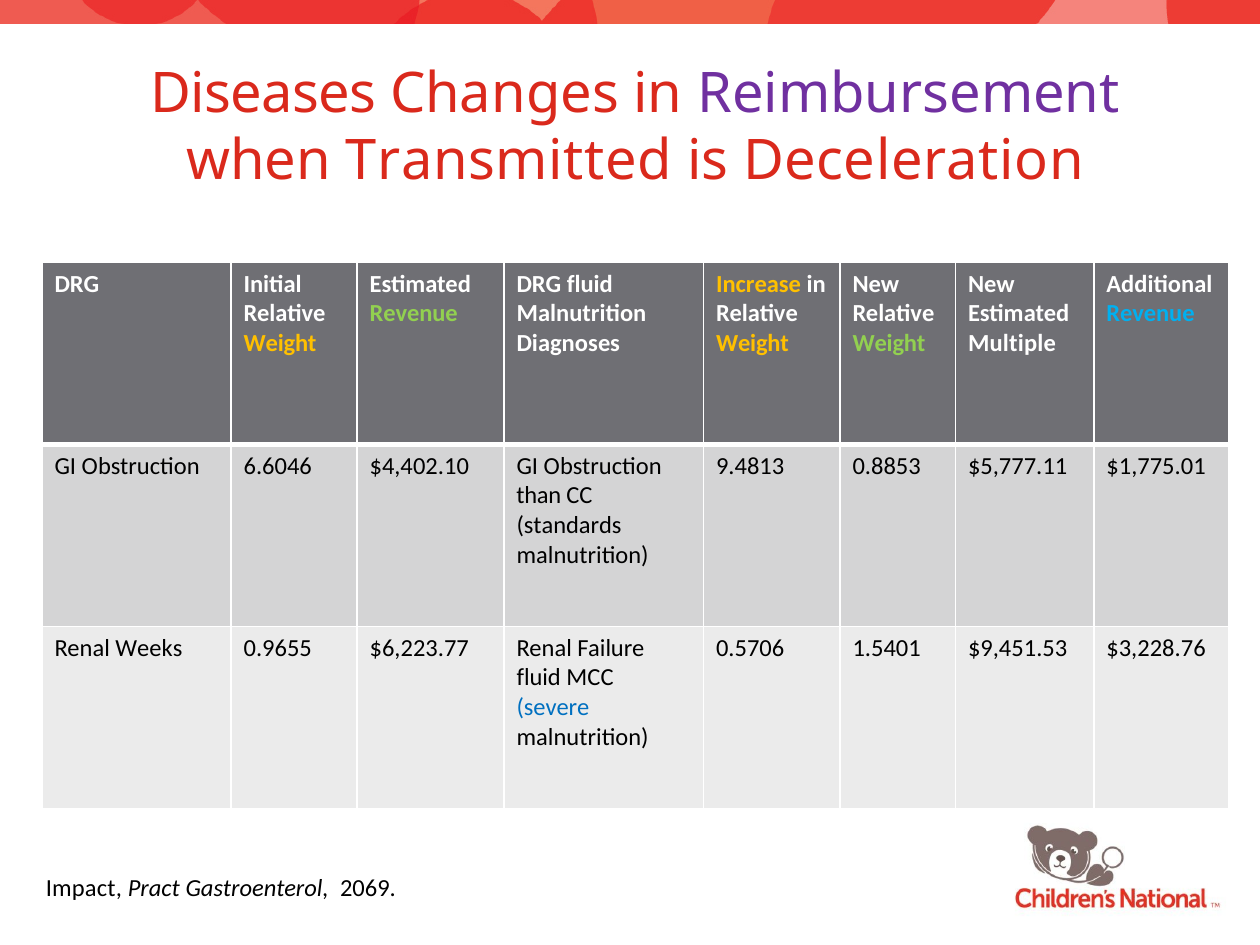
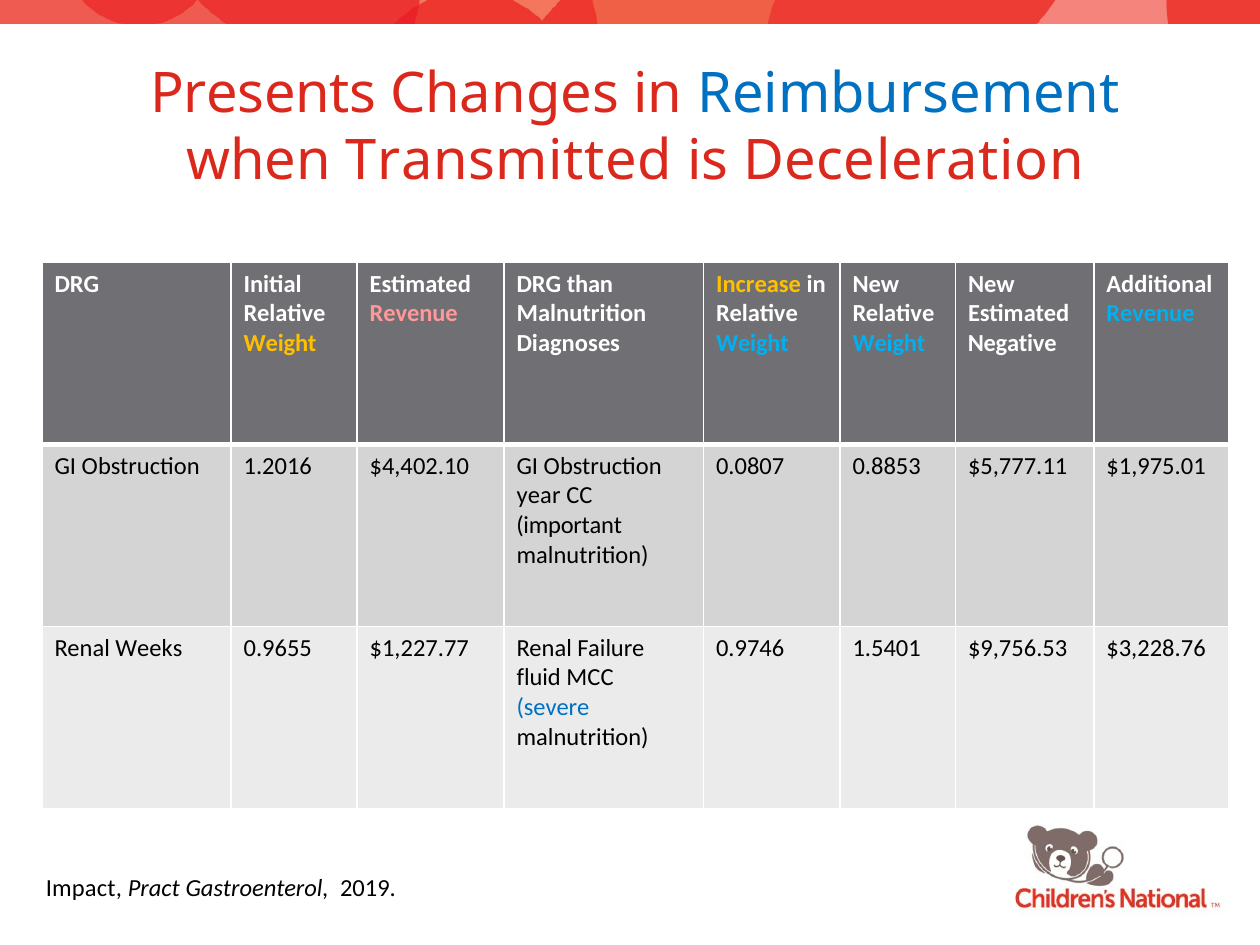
Diseases: Diseases -> Presents (263, 94)
Reimbursement colour: purple -> blue (908, 94)
DRG fluid: fluid -> than (590, 284)
Revenue colour: light green -> pink (414, 314)
Weight colour: yellow -> light blue (752, 344)
Weight colour: light green -> light blue (889, 344)
Multiple: Multiple -> Negative (1012, 344)
6.6046: 6.6046 -> 1.2016 (278, 466)
9.4813: 9.4813 -> 0.0807 (750, 466)
$1,775.01: $1,775.01 -> $1,975.01 (1156, 466)
than: than -> year (539, 496)
standards: standards -> important (569, 526)
$6,223.77: $6,223.77 -> $1,227.77 (419, 648)
0.5706: 0.5706 -> 0.9746 (750, 648)
$9,451.53: $9,451.53 -> $9,756.53 (1018, 648)
2069: 2069 -> 2019 (368, 888)
